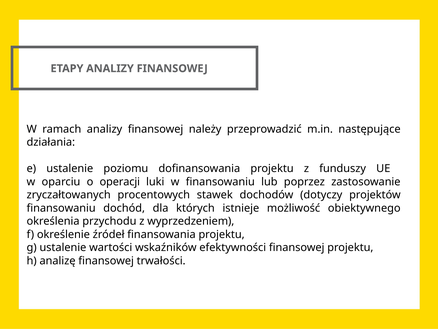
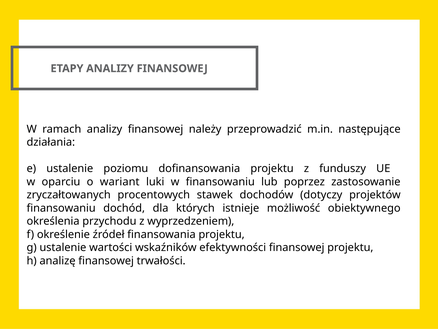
operacji: operacji -> wariant (120, 182)
